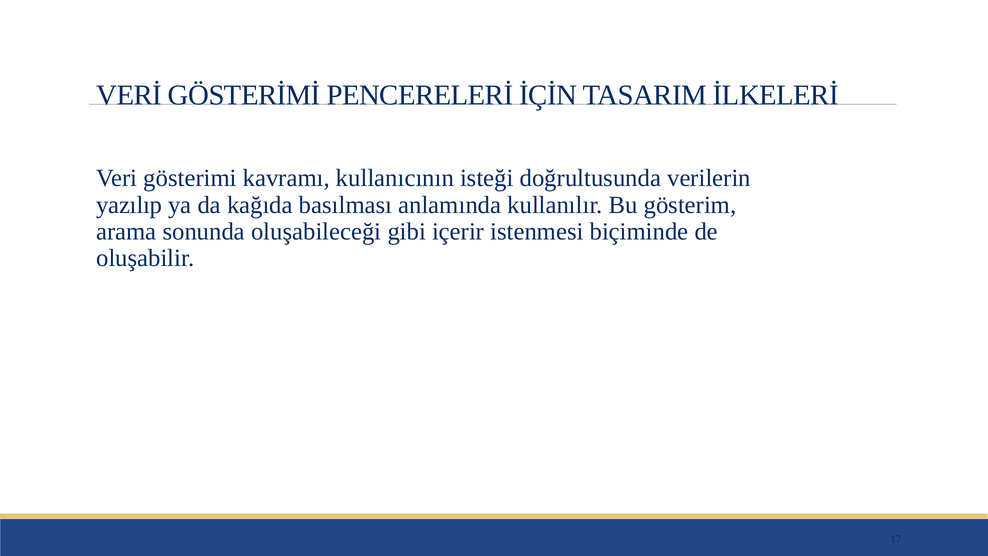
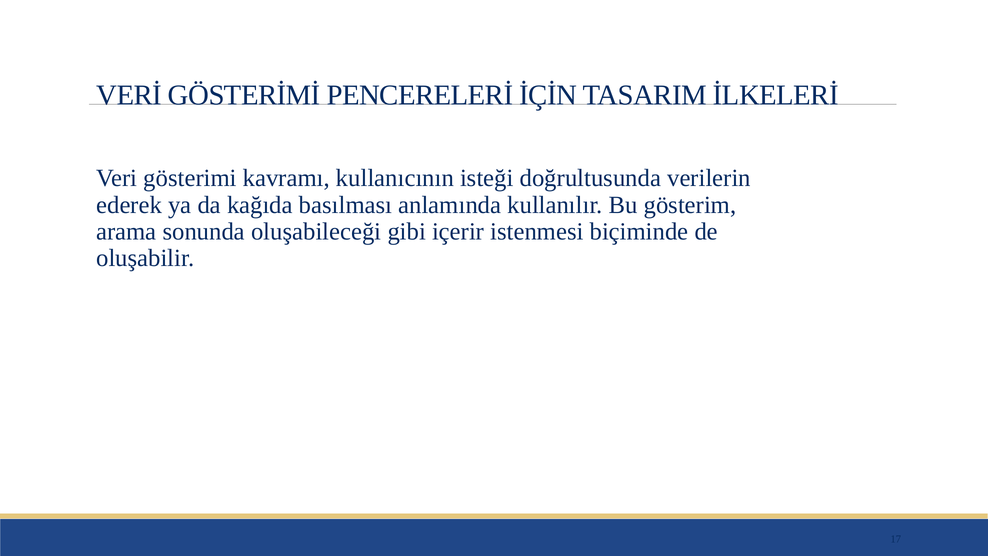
yazılıp: yazılıp -> ederek (129, 205)
